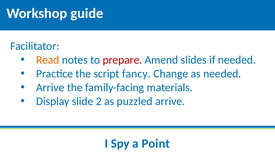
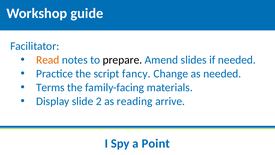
prepare colour: red -> black (122, 60)
Arrive: Arrive -> Terms (50, 87)
puzzled: puzzled -> reading (135, 101)
